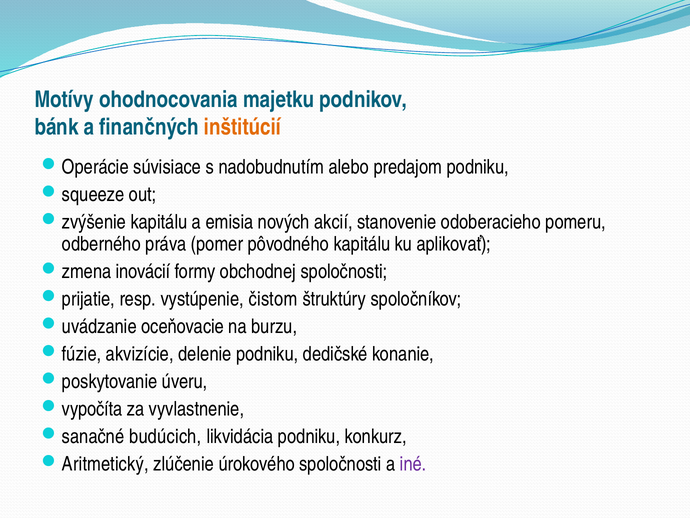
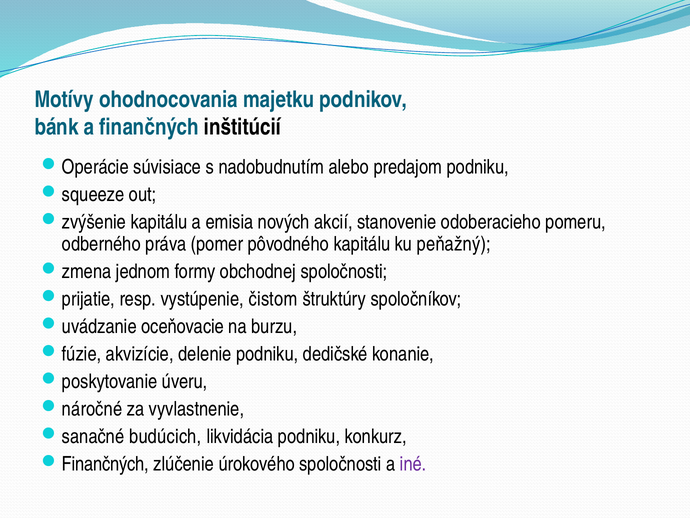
inštitúcií colour: orange -> black (243, 127)
aplikovať: aplikovať -> peňažný (454, 244)
inovácií: inovácií -> jednom (143, 271)
vypočíta: vypočíta -> náročné (92, 409)
Aritmetický: Aritmetický -> Finančných (106, 464)
